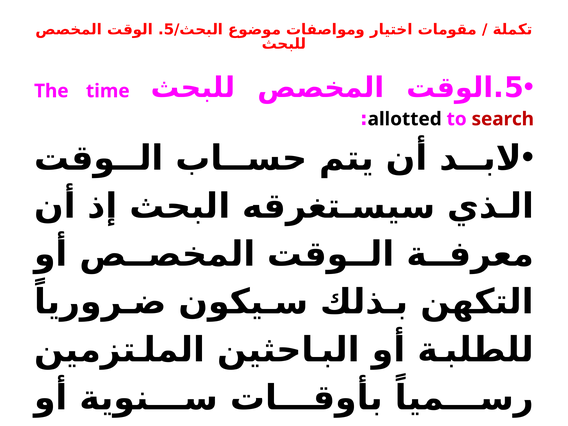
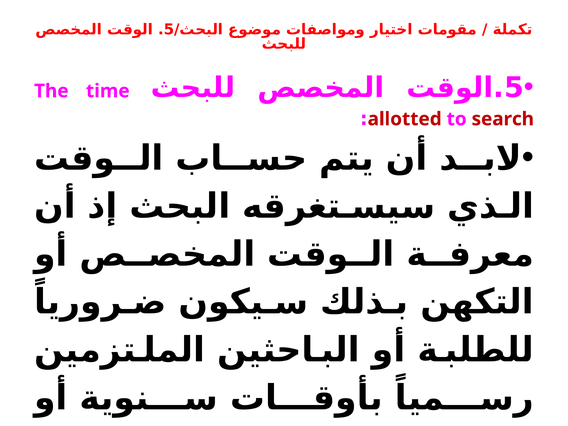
allotted colour: black -> red (405, 119)
